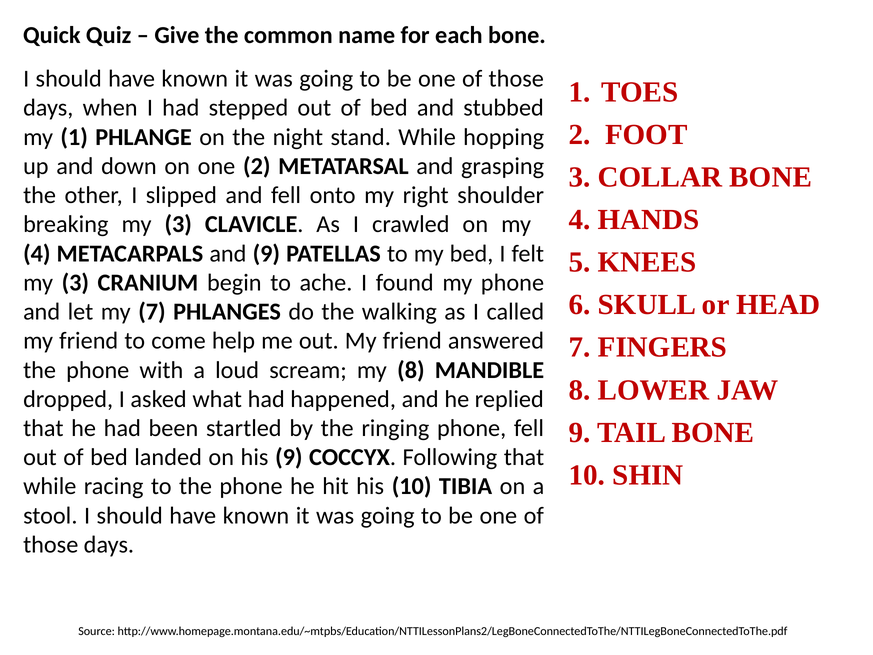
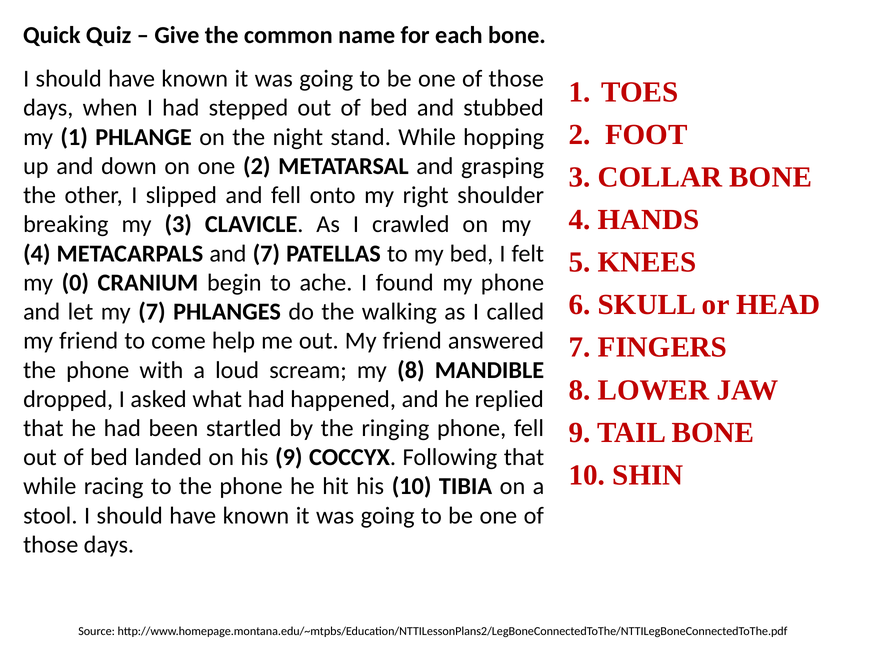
and 9: 9 -> 7 (266, 253)
3: 3 -> 0 (75, 283)
